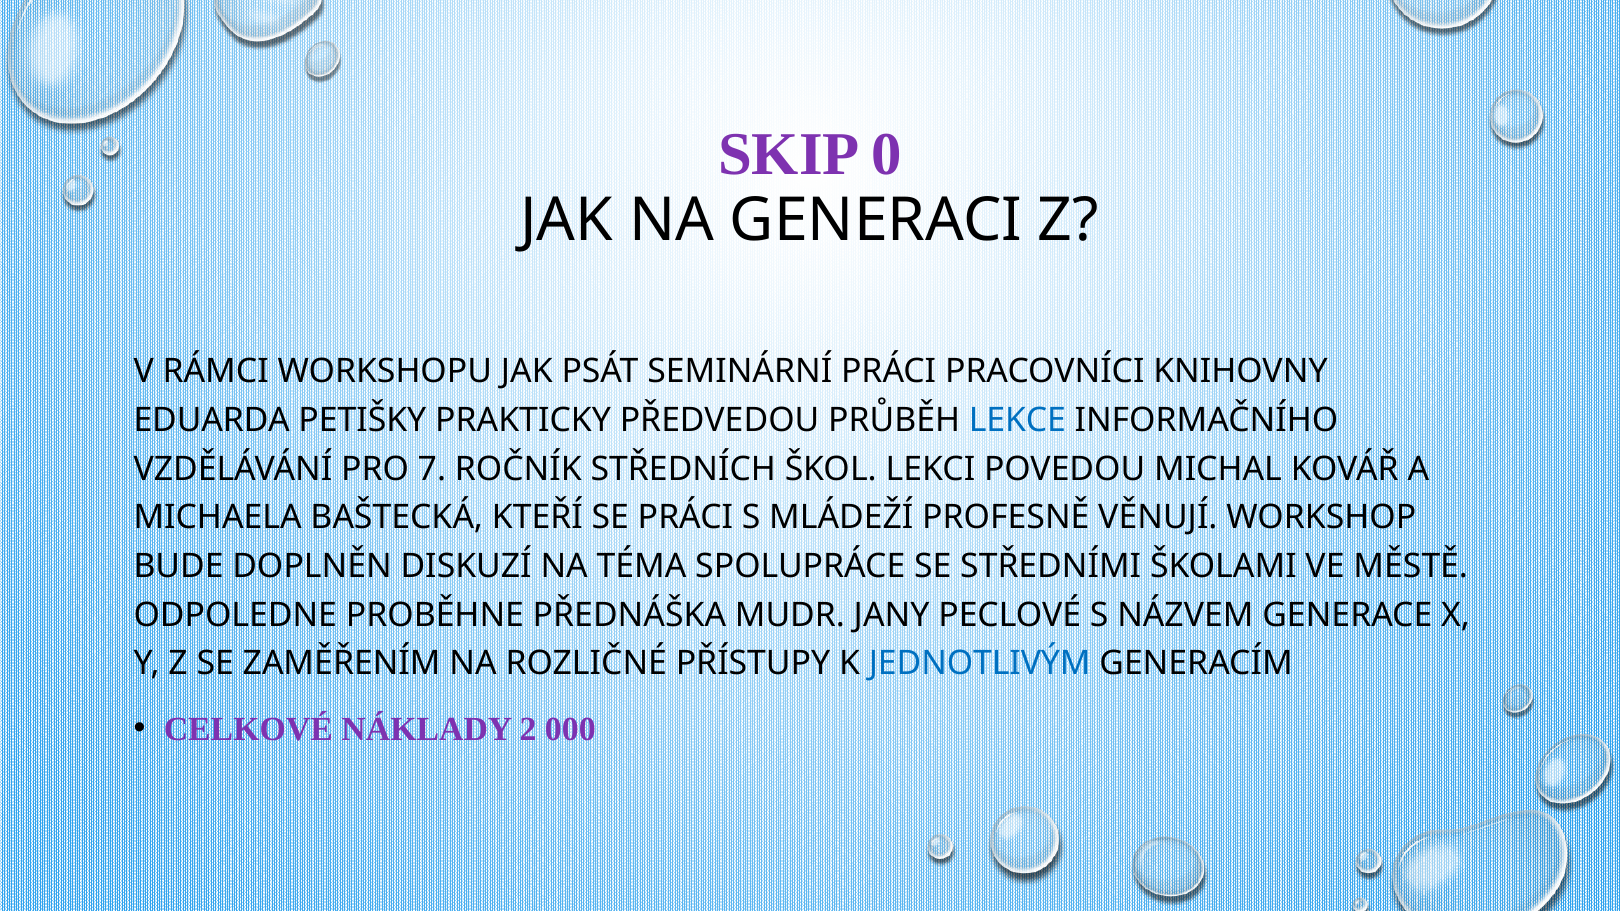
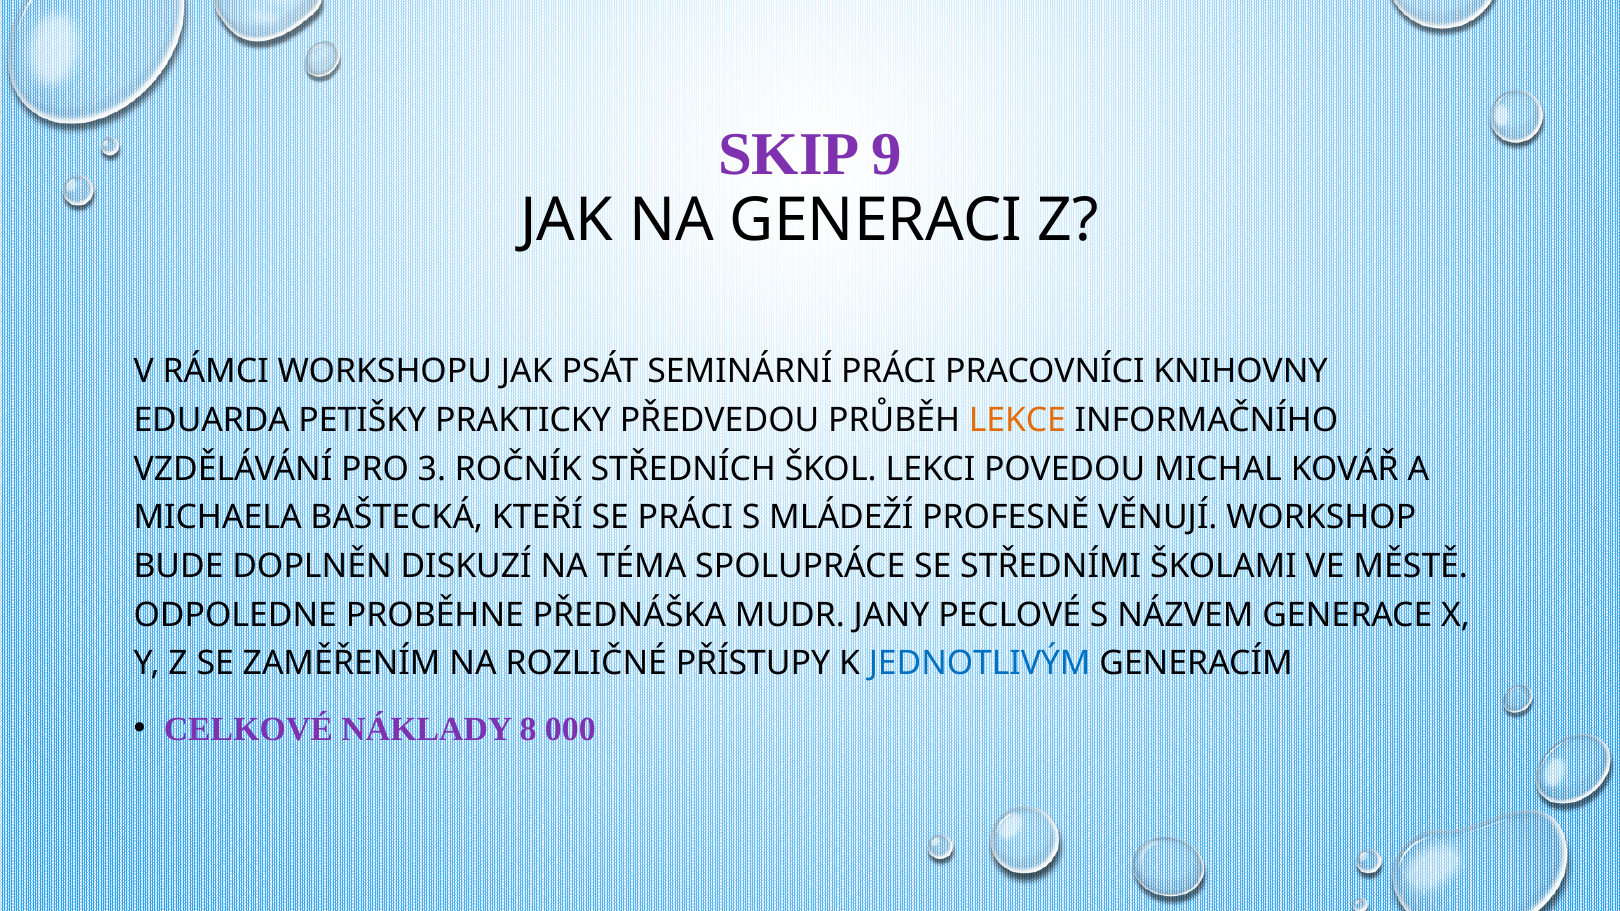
0: 0 -> 9 (887, 155)
LEKCE colour: blue -> orange (1017, 421)
7: 7 -> 3 (432, 469)
2: 2 -> 8 (528, 729)
